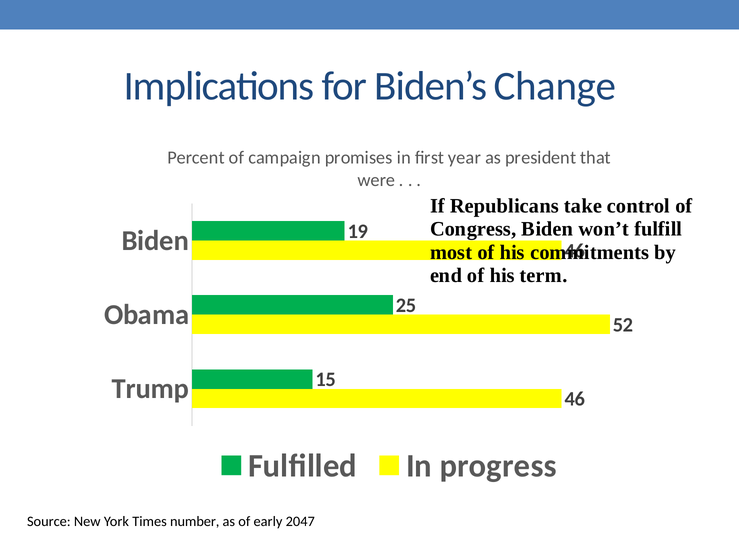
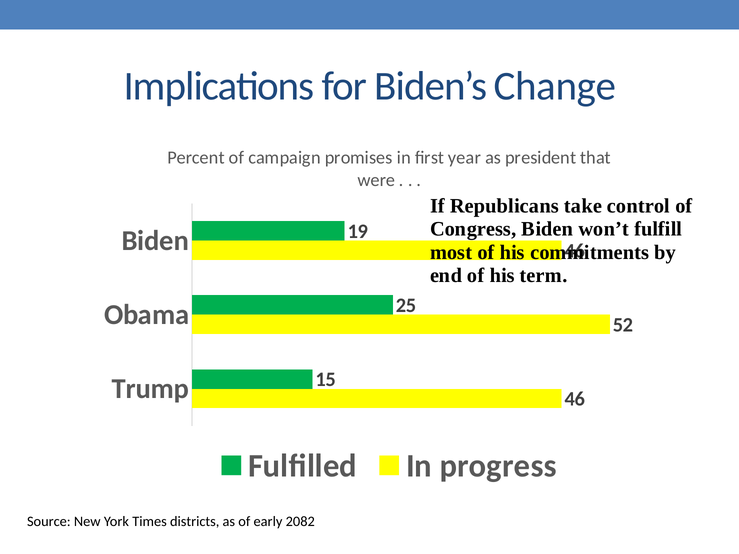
number: number -> districts (195, 522)
2047: 2047 -> 2082 (300, 522)
